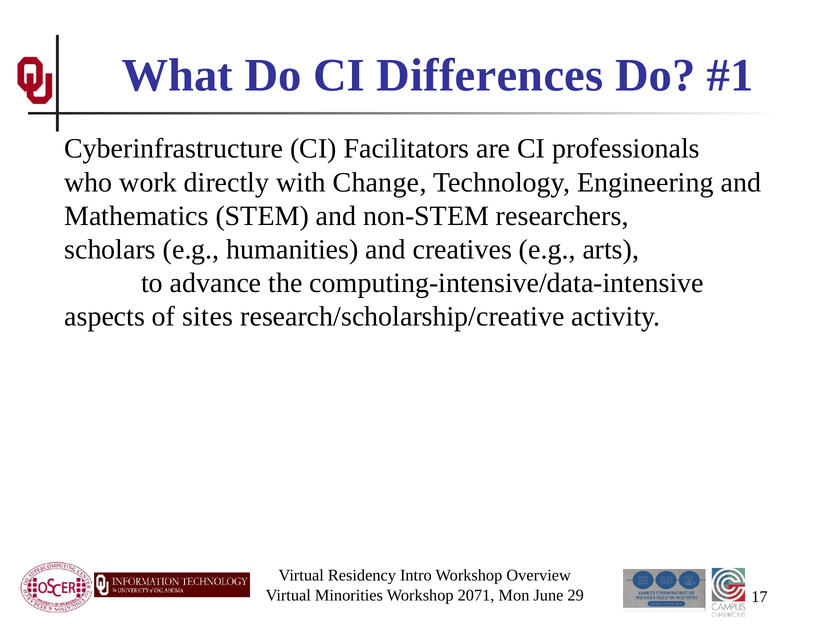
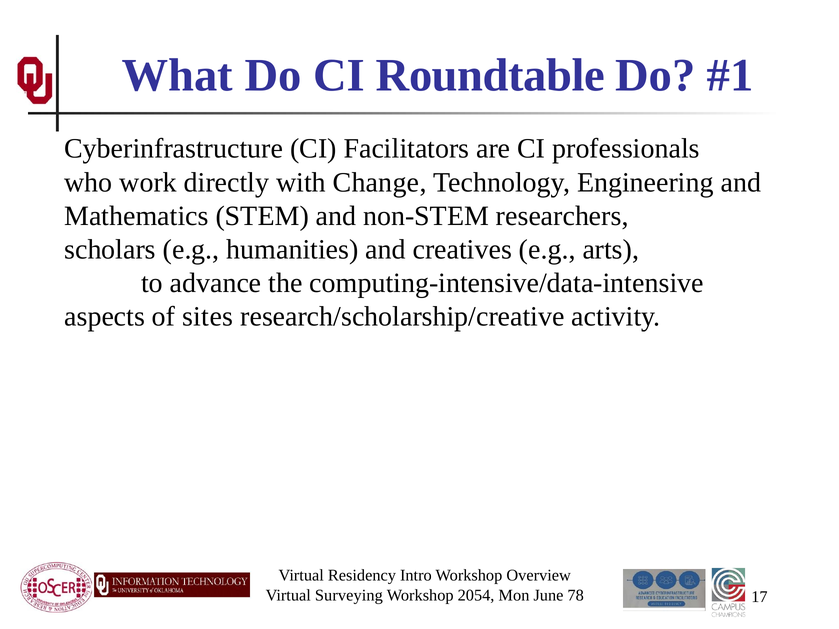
Differences: Differences -> Roundtable (490, 75)
Minorities: Minorities -> Surveying (349, 595)
2071: 2071 -> 2054 (476, 595)
29: 29 -> 78 (576, 595)
